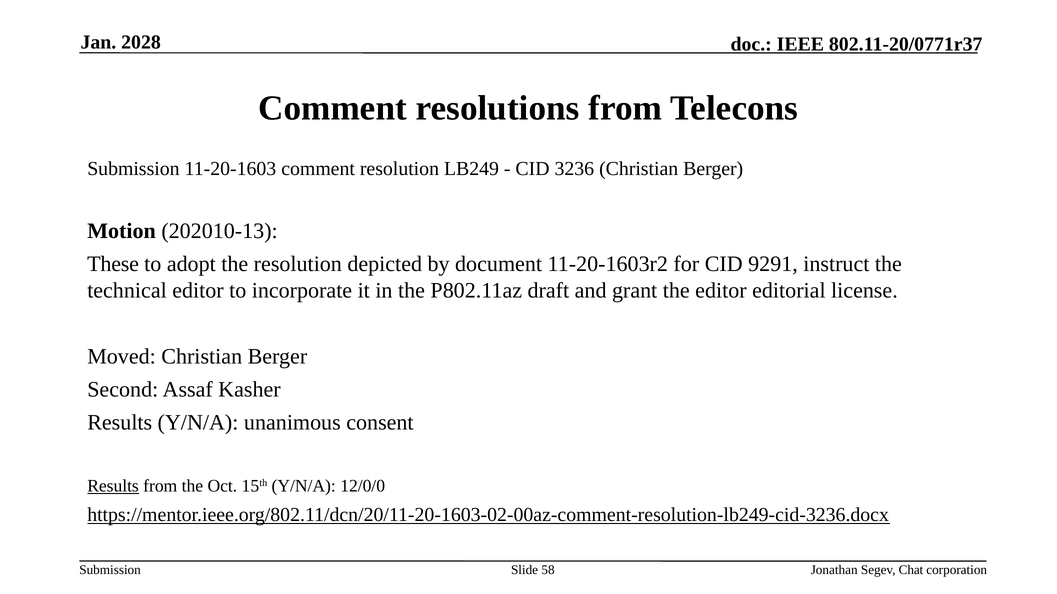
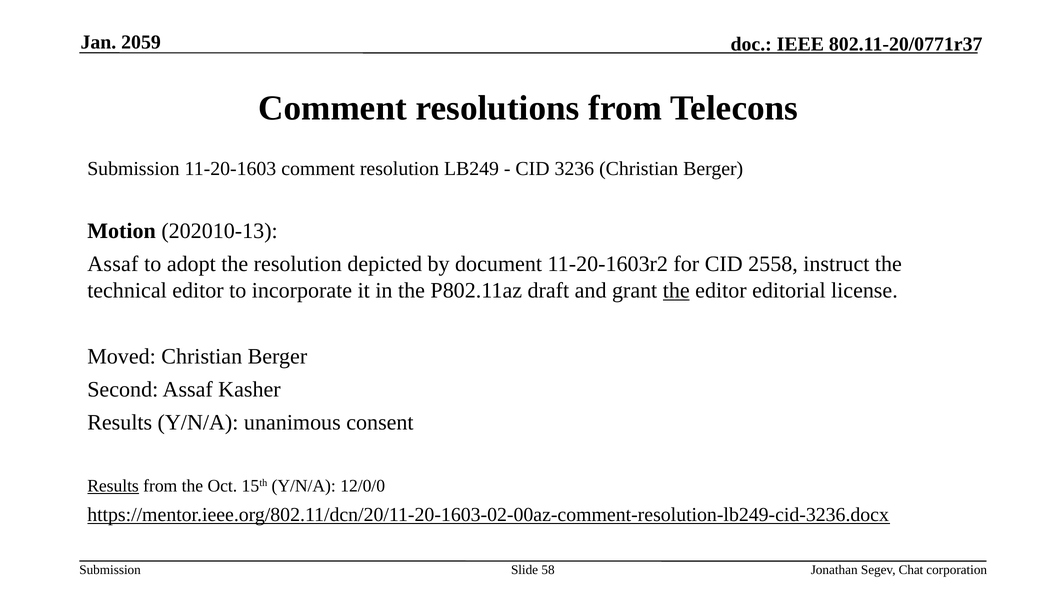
2028: 2028 -> 2059 (141, 42)
These: These -> Assaf (113, 264)
9291: 9291 -> 2558 (773, 264)
the underline: none -> present (676, 291)
